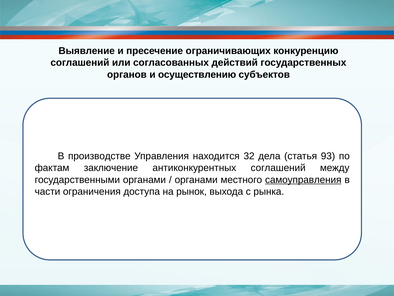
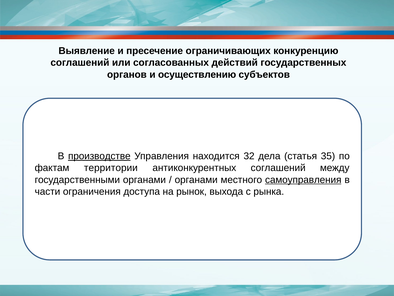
производстве underline: none -> present (99, 156)
93: 93 -> 35 (328, 156)
заключение: заключение -> территории (111, 168)
